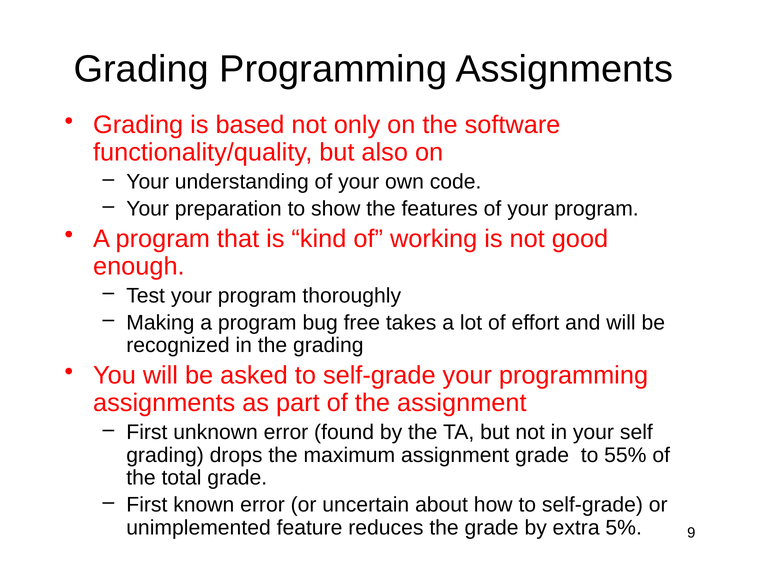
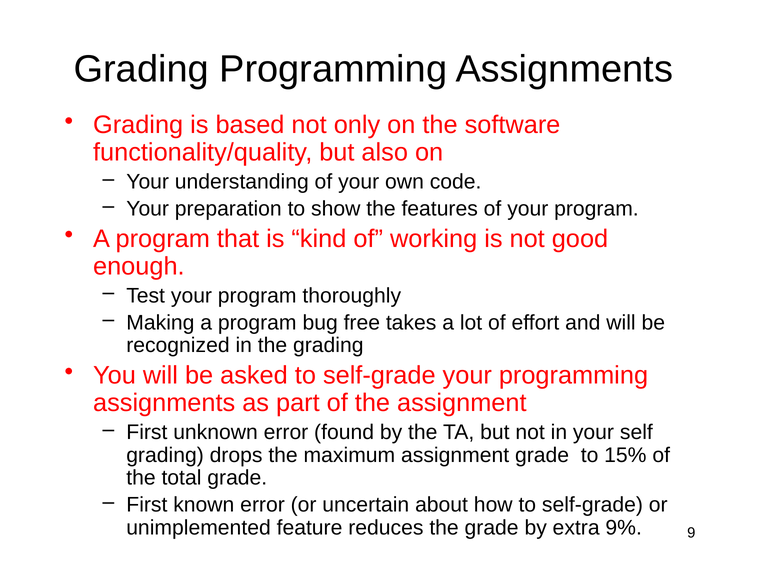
55%: 55% -> 15% (625, 455)
5%: 5% -> 9% (624, 528)
